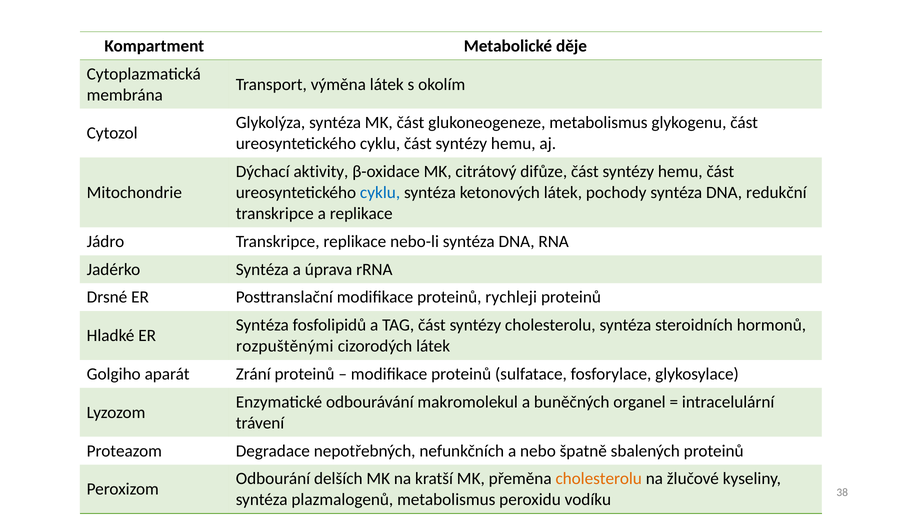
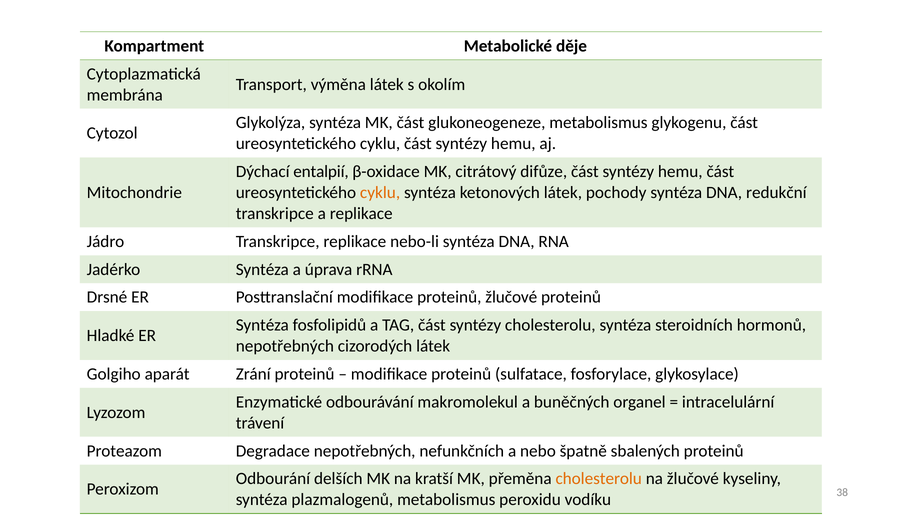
aktivity: aktivity -> entalpií (321, 172)
cyklu colour: blue -> orange (380, 193)
proteinů rychleji: rychleji -> žlučové (511, 298)
rozpuštěnými: rozpuštěnými -> nepotřebných (285, 346)
